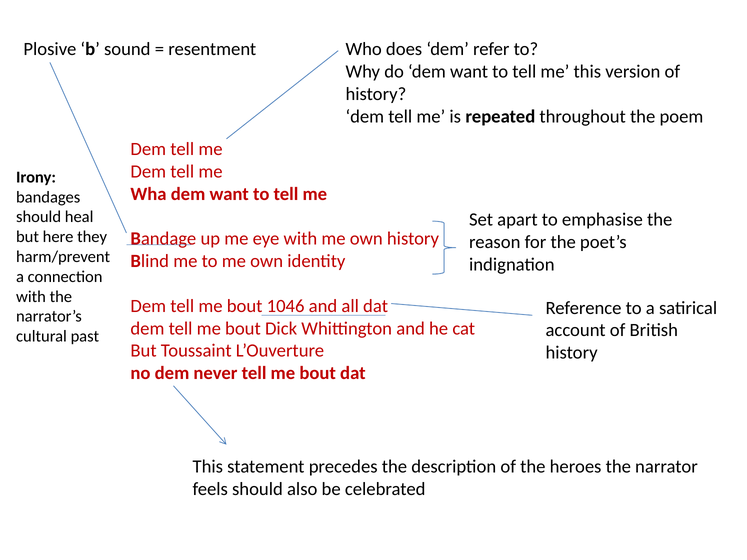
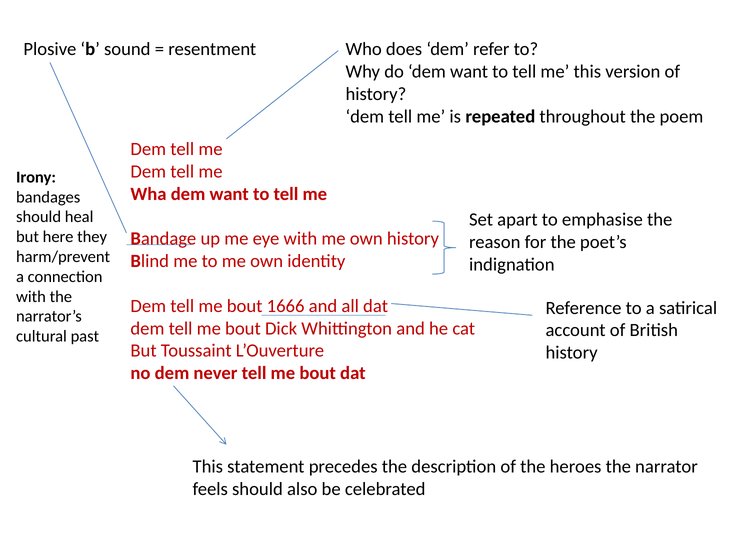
1046: 1046 -> 1666 (286, 306)
